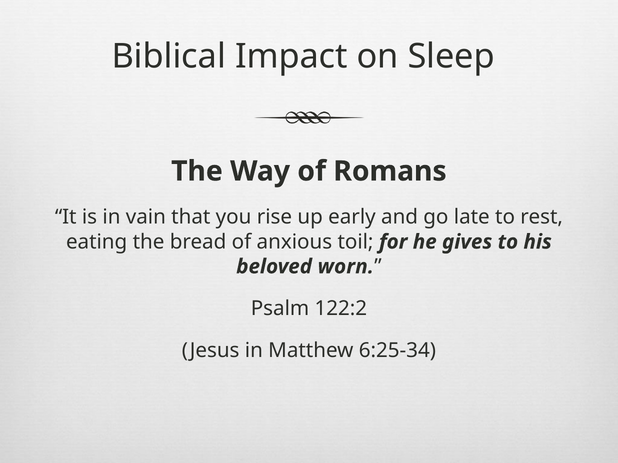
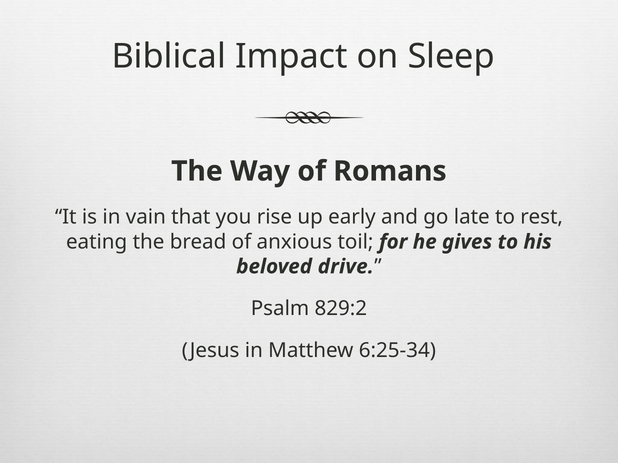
worn: worn -> drive (346, 267)
122:2: 122:2 -> 829:2 (341, 309)
